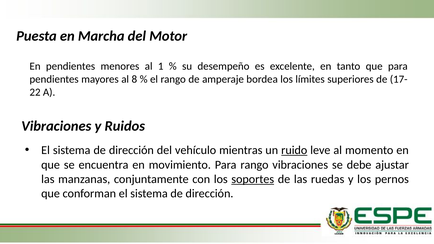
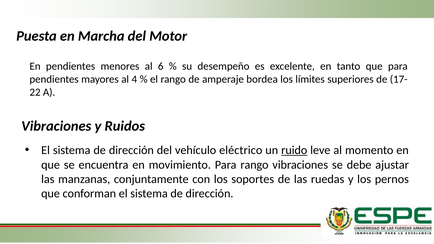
1: 1 -> 6 (161, 66)
8: 8 -> 4 (134, 79)
mientras: mientras -> eléctrico (241, 150)
soportes underline: present -> none (253, 179)
